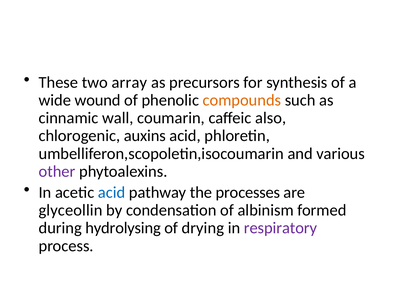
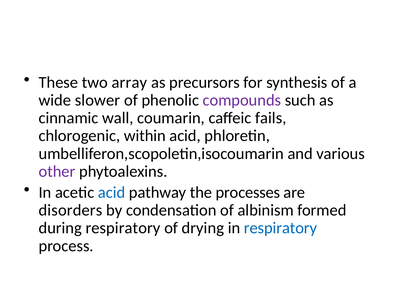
wound: wound -> slower (97, 100)
compounds colour: orange -> purple (242, 100)
also: also -> fails (271, 118)
auxins: auxins -> within (145, 136)
glyceollin: glyceollin -> disorders (71, 210)
during hydrolysing: hydrolysing -> respiratory (123, 228)
respiratory colour: purple -> blue (281, 228)
